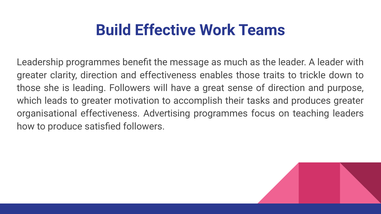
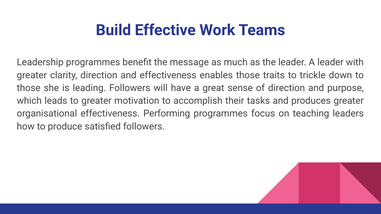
Advertising: Advertising -> Performing (167, 114)
